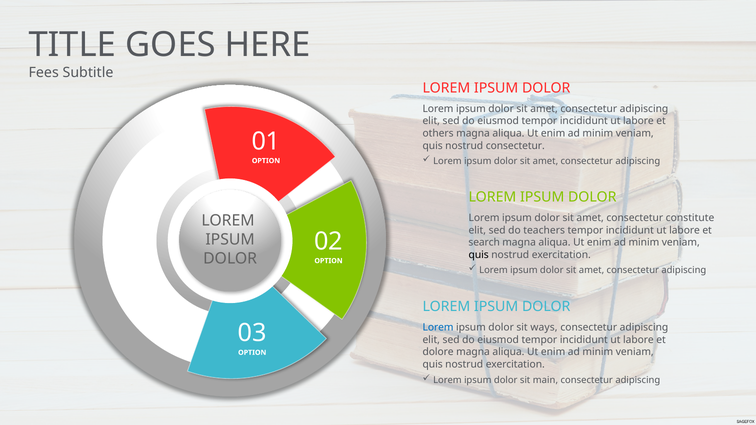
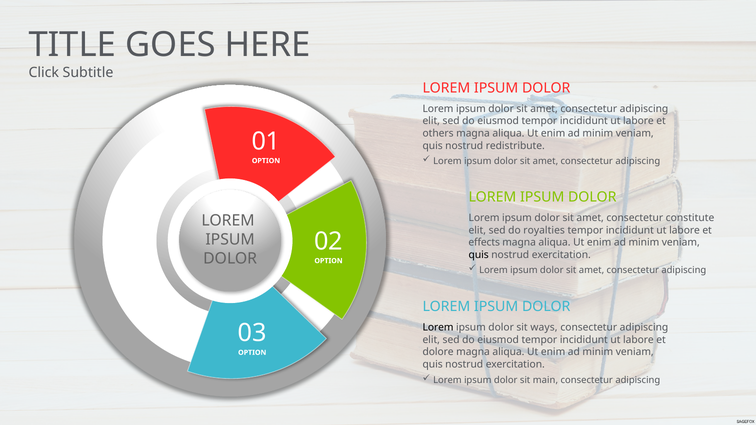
Fees: Fees -> Click (44, 73)
nostrud consectetur: consectetur -> redistribute (515, 146)
teachers: teachers -> royalties (544, 230)
search: search -> effects (484, 243)
Lorem colour: blue -> black (438, 328)
